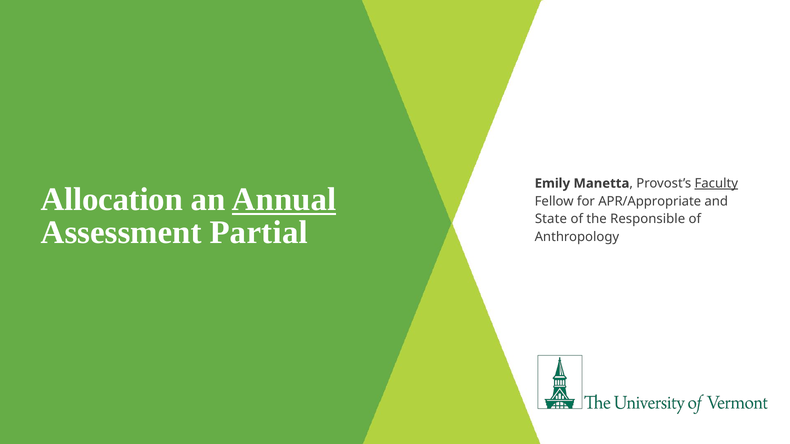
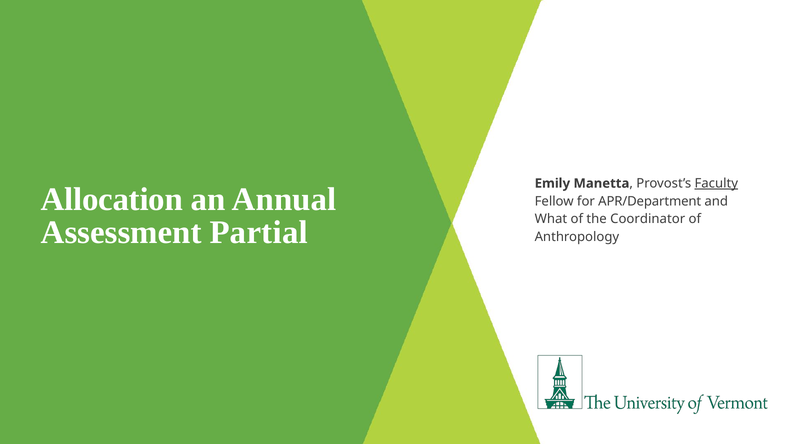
Annual underline: present -> none (284, 200)
APR/Appropriate: APR/Appropriate -> APR/Department (650, 201)
State: State -> What (551, 219)
Responsible: Responsible -> Coordinator (648, 219)
